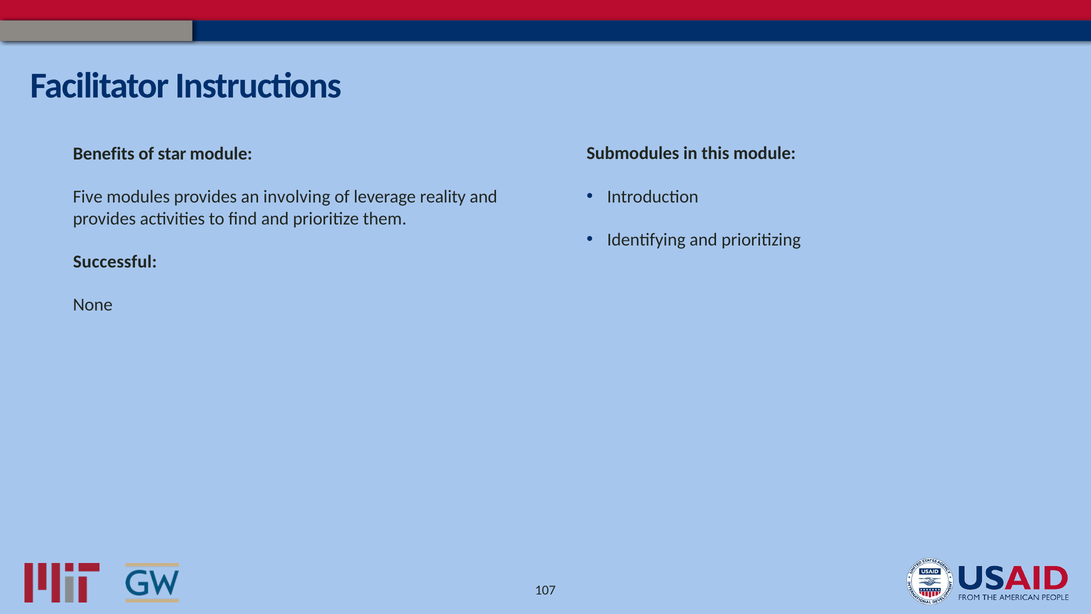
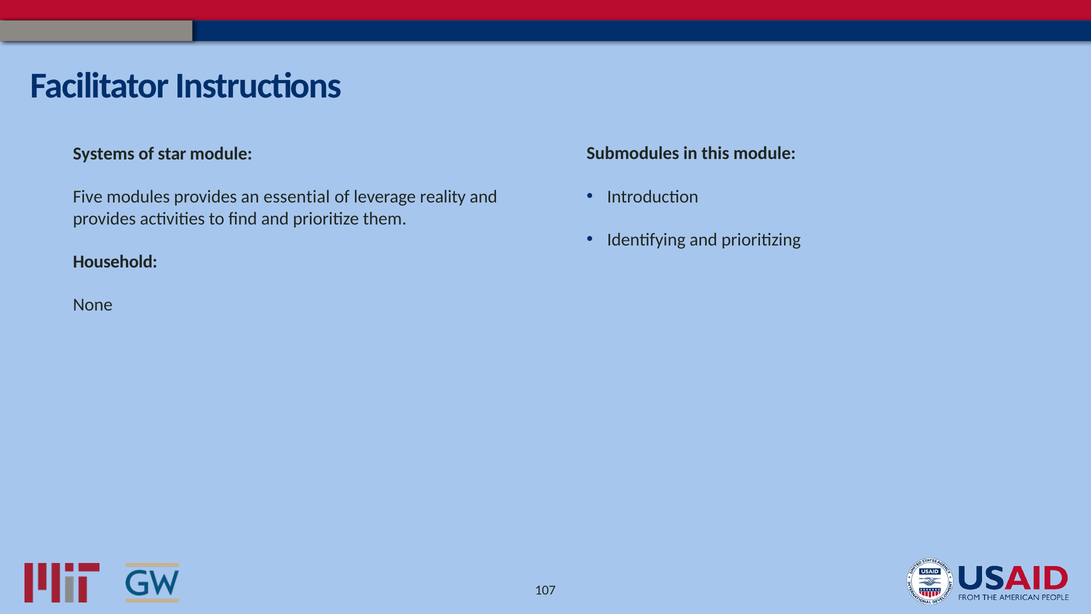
Benefits: Benefits -> Systems (104, 154)
involving: involving -> essential (297, 197)
Successful: Successful -> Household (115, 262)
